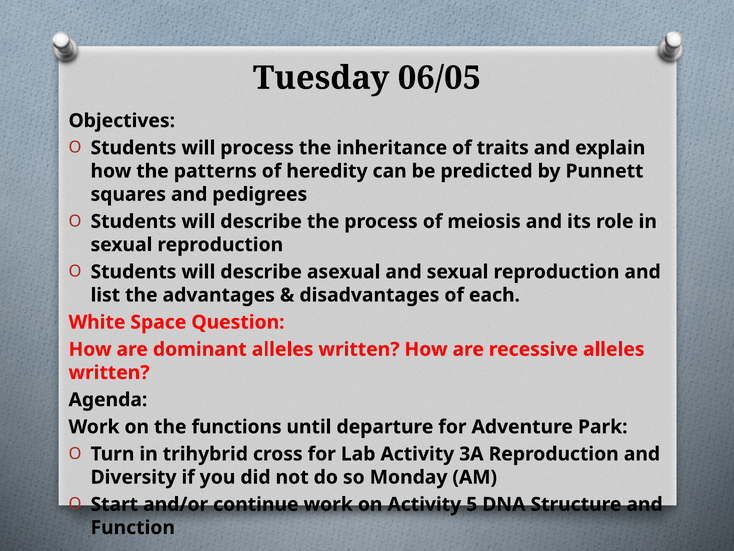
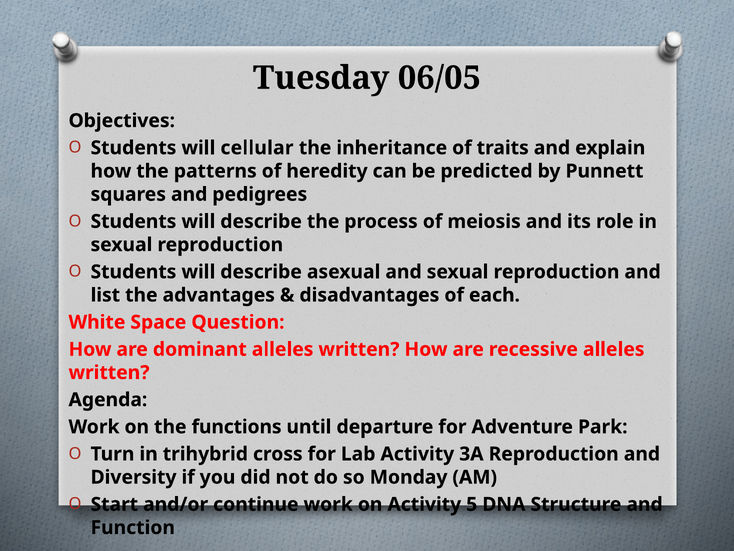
will process: process -> cellular (257, 148)
